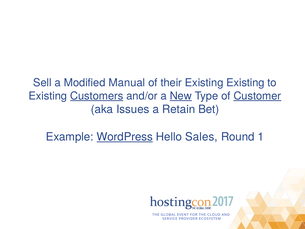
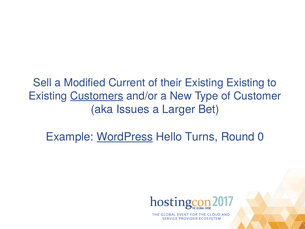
Manual: Manual -> Current (127, 83)
New underline: present -> none (181, 96)
Customer underline: present -> none (257, 96)
Retain: Retain -> Larger (179, 109)
Sales: Sales -> Turns (201, 137)
1: 1 -> 0 (261, 137)
